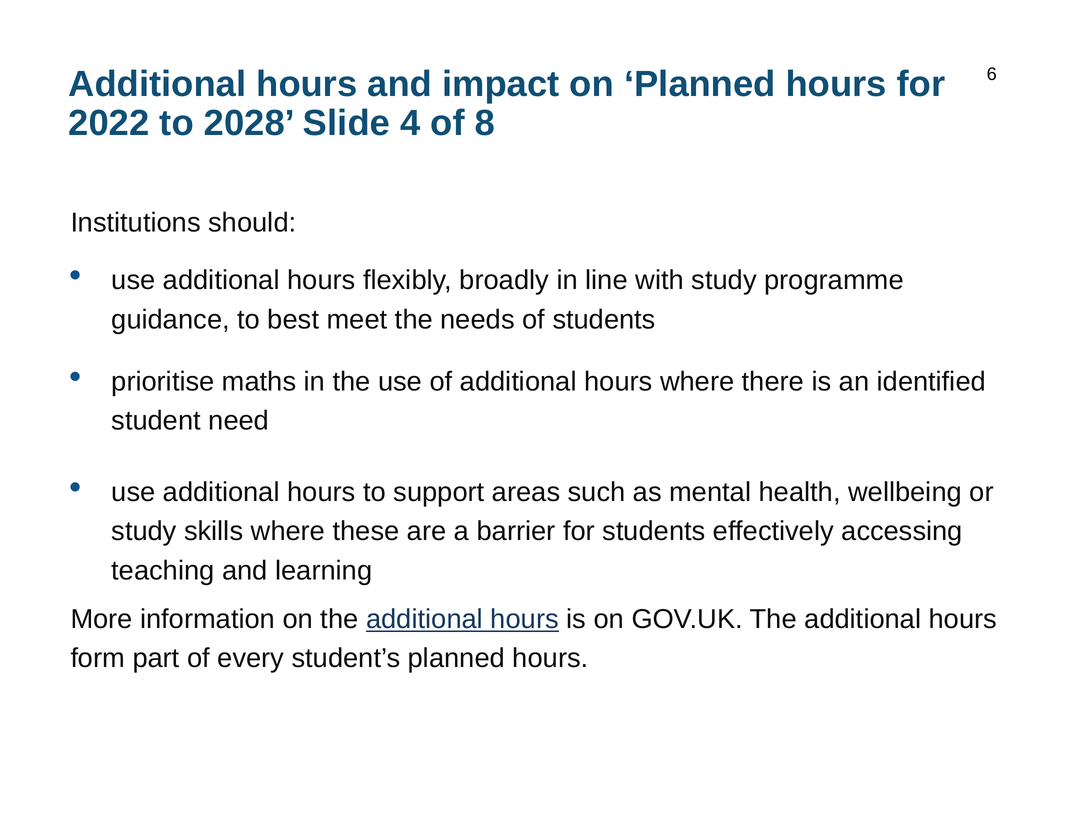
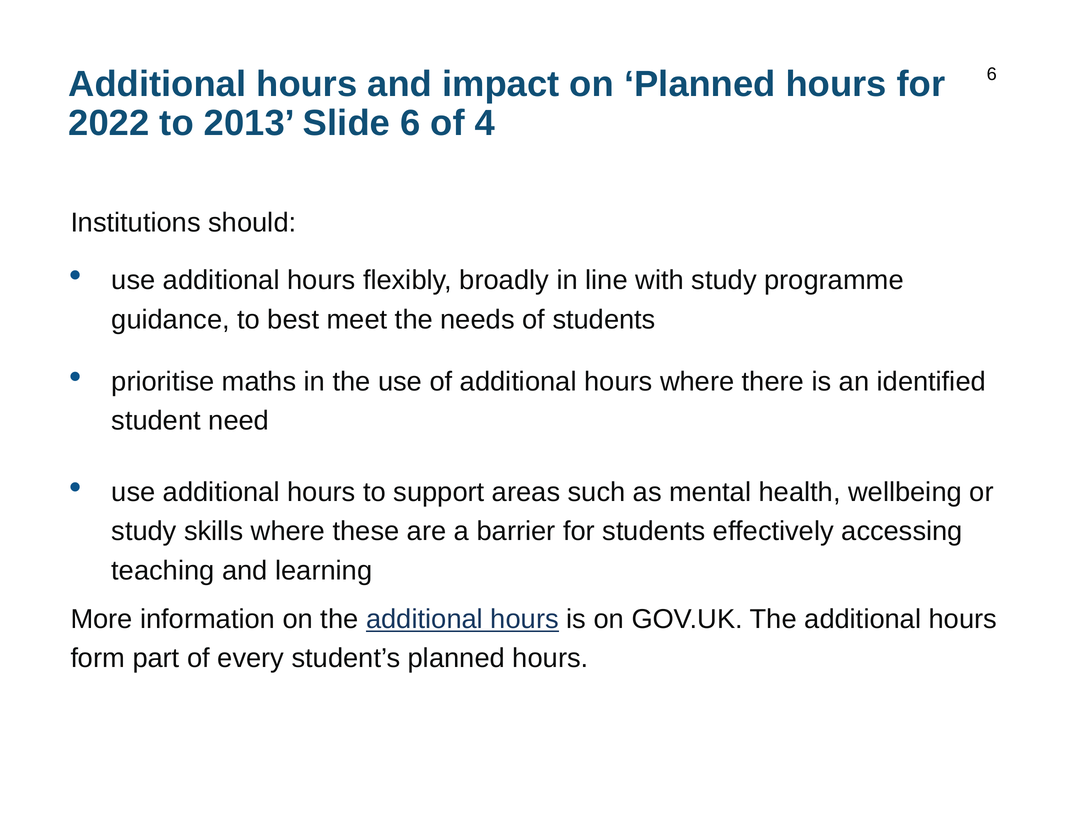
2028: 2028 -> 2013 (249, 123)
Slide 4: 4 -> 6 (410, 123)
8: 8 -> 4 (485, 123)
